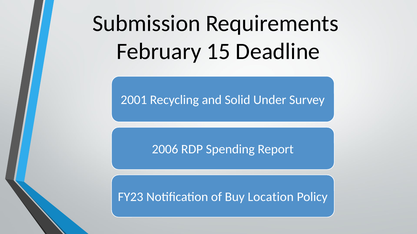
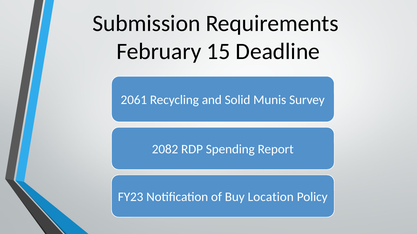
2001: 2001 -> 2061 (134, 100)
Under: Under -> Munis (270, 100)
2006: 2006 -> 2082 (165, 150)
